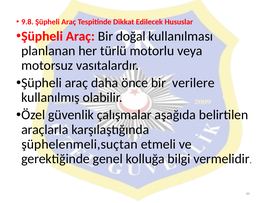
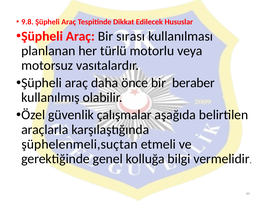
doğal: doğal -> sırası (131, 36)
verilere: verilere -> beraber (193, 83)
